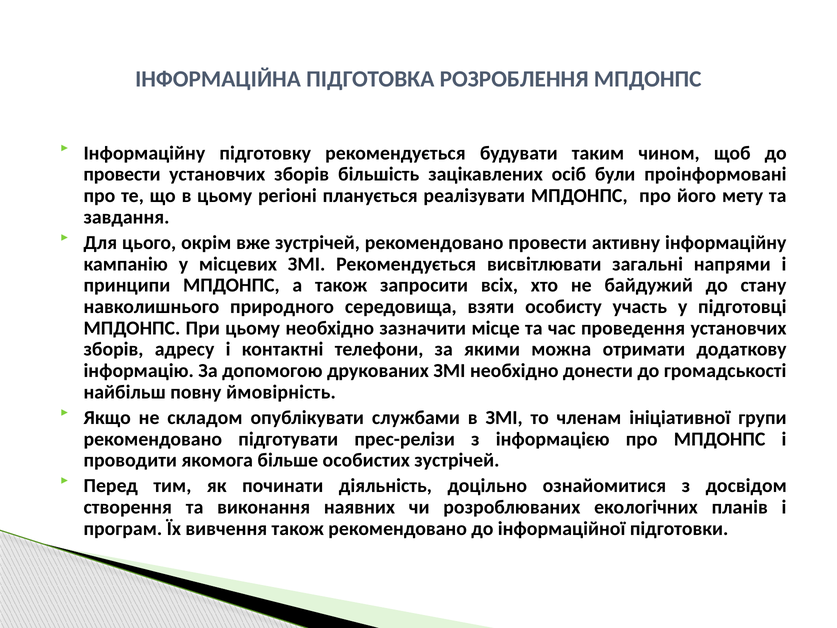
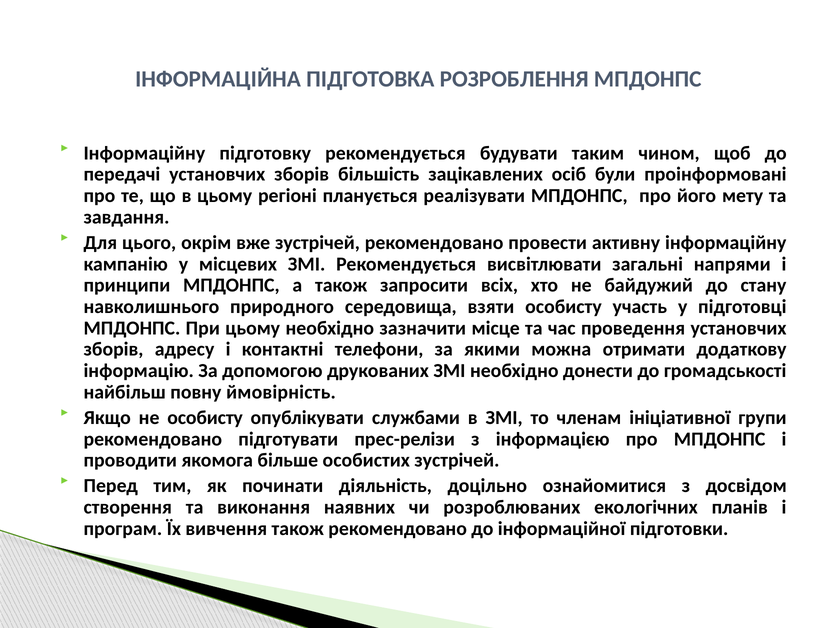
провести: провести -> передачі (122, 174)
не складом: складом -> особисту (205, 418)
